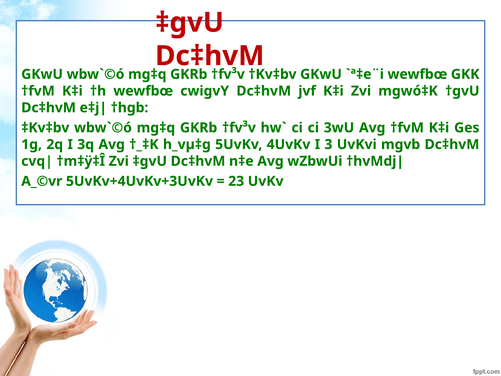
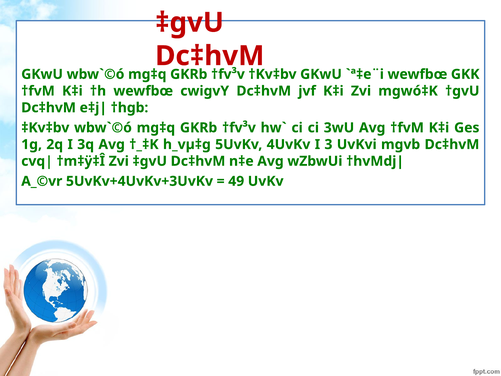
23: 23 -> 49 (236, 181)
